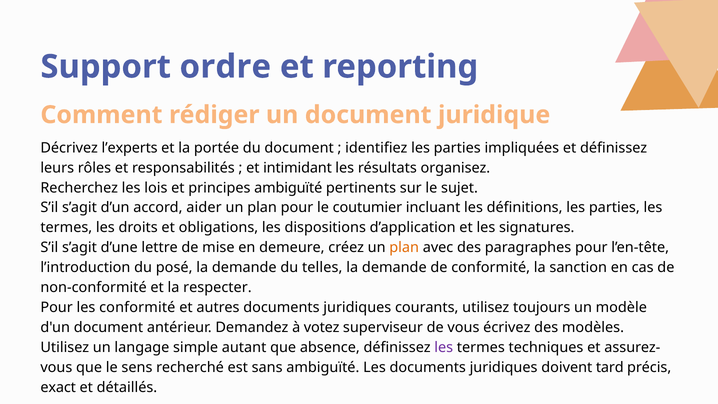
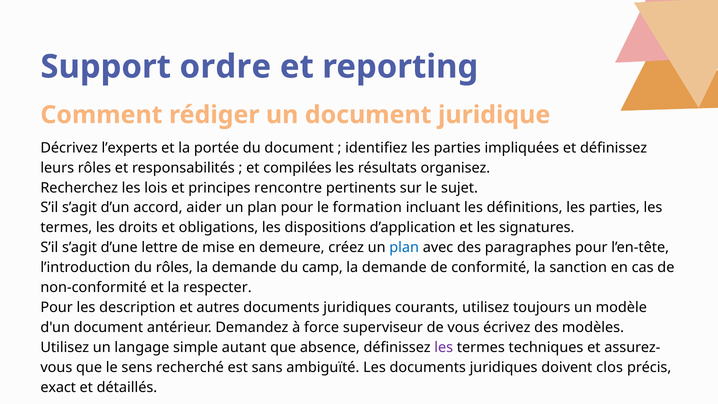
intimidant: intimidant -> compilées (297, 168)
principes ambiguïté: ambiguïté -> rencontre (288, 188)
coutumier: coutumier -> formation (367, 208)
plan colour: orange -> blue (404, 248)
du posé: posé -> rôles (174, 267)
telles: telles -> camp (322, 267)
les conformité: conformité -> description (137, 307)
votez: votez -> force (322, 327)
tard: tard -> clos (610, 367)
